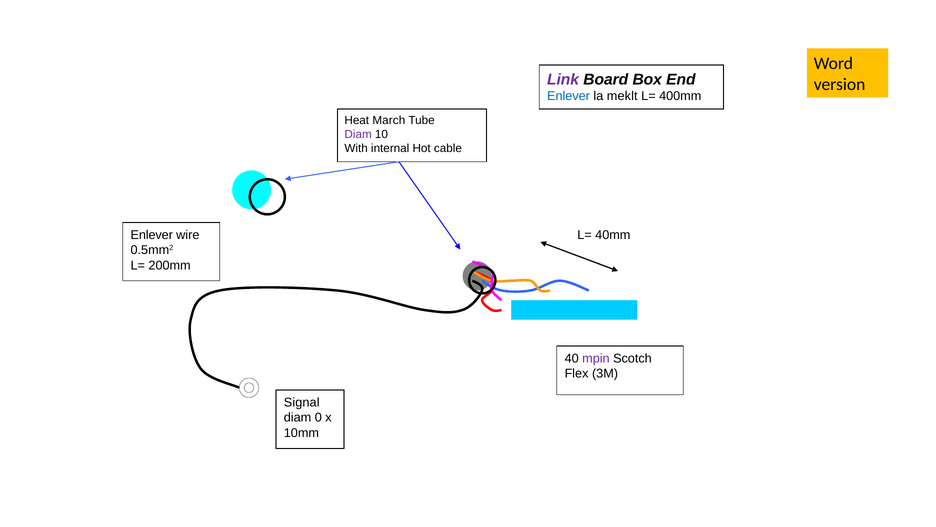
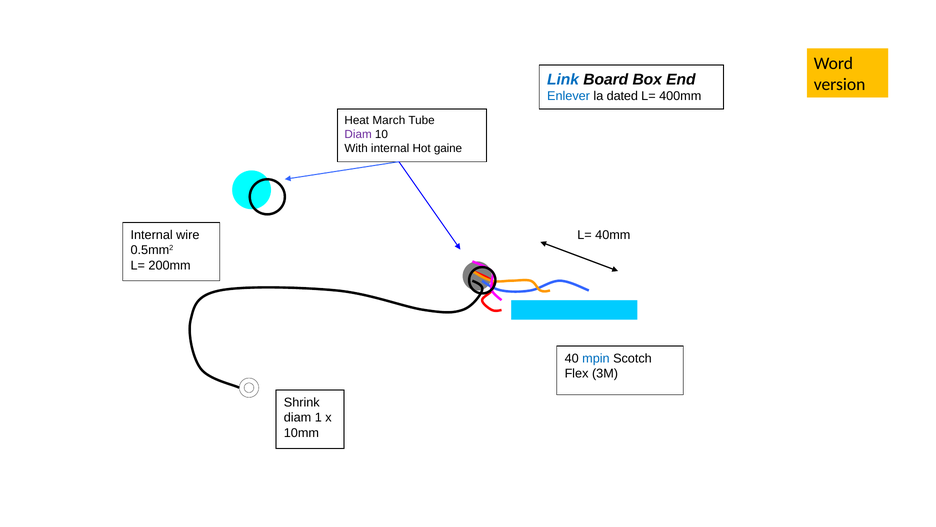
Link colour: purple -> blue (563, 79)
meklt: meklt -> dated (622, 96)
cable: cable -> gaine (448, 148)
Enlever: Enlever -> Internal (152, 235)
mpin colour: purple -> blue (596, 358)
Signal: Signal -> Shrink (302, 402)
0: 0 -> 1 (318, 417)
